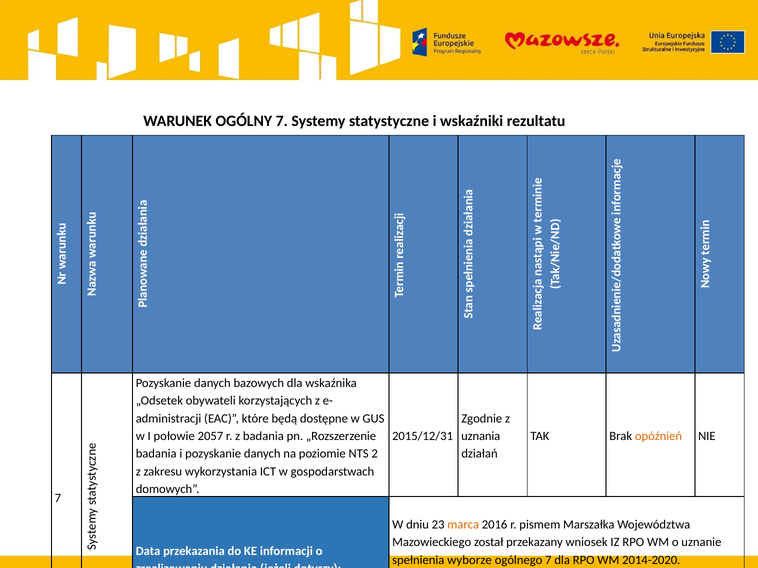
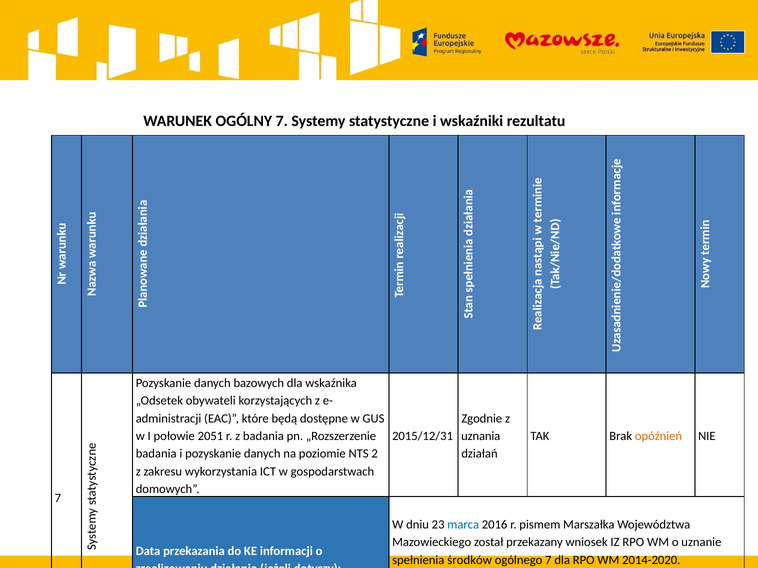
2057: 2057 -> 2051 (210, 436)
marca colour: orange -> blue (463, 525)
wyborze: wyborze -> środków (470, 560)
